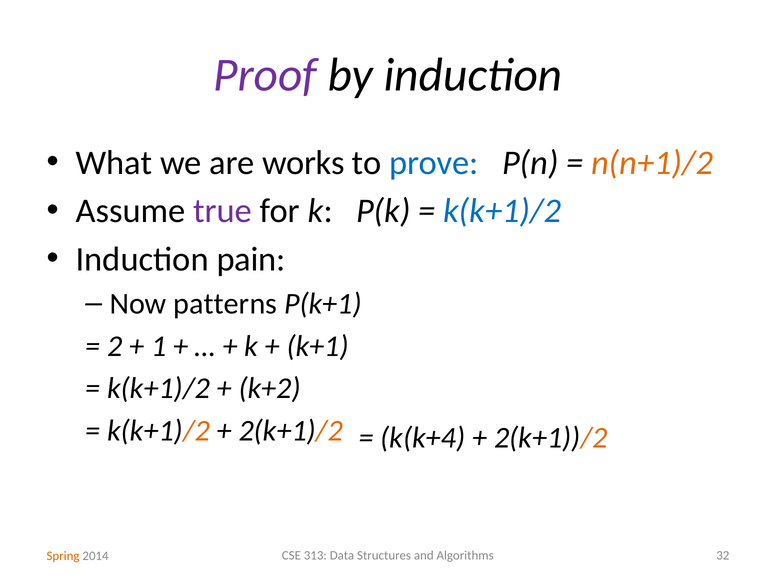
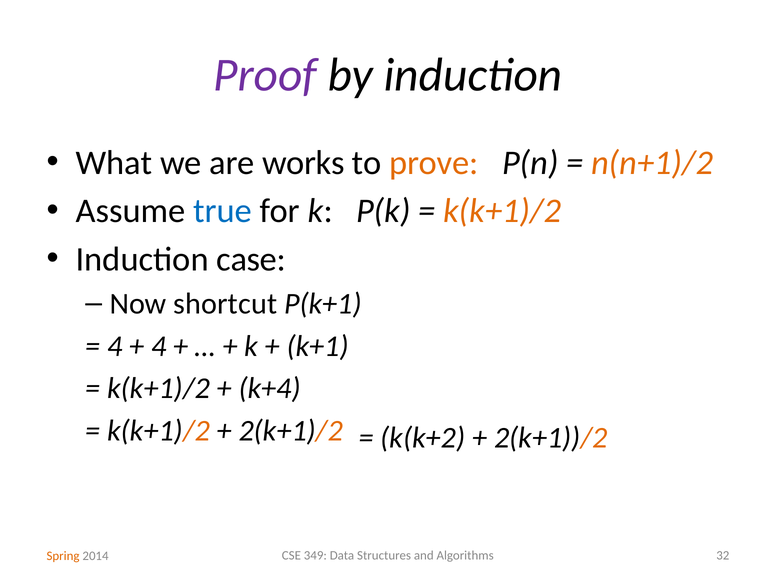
prove colour: blue -> orange (434, 163)
true colour: purple -> blue (223, 211)
k(k+1)/2 colour: blue -> orange (502, 211)
pain: pain -> case (251, 259)
patterns: patterns -> shortcut (225, 304)
2: 2 -> 4 (115, 346)
1: 1 -> 4 (159, 346)
k+2: k+2 -> k+4 (270, 389)
k(k+4: k(k+4 -> k(k+2 (423, 438)
313: 313 -> 349 (315, 556)
